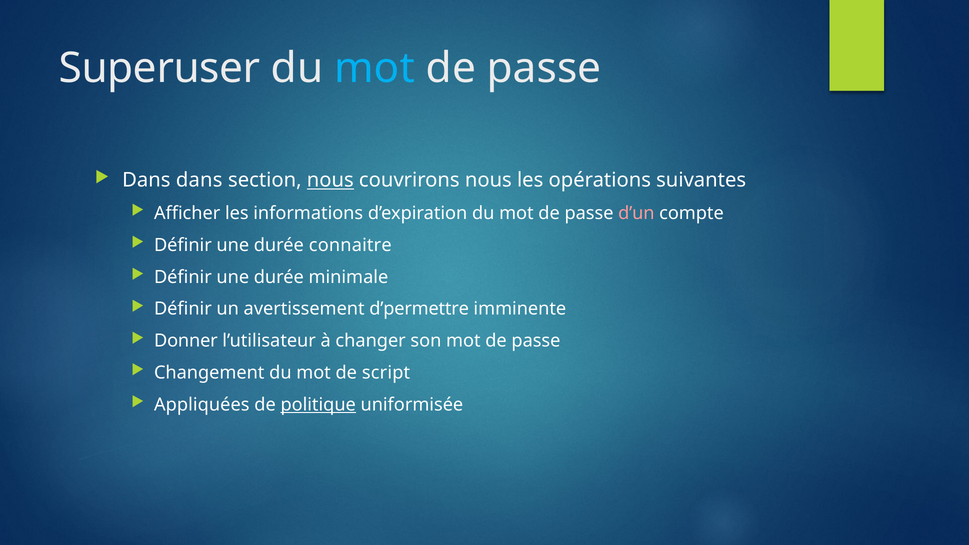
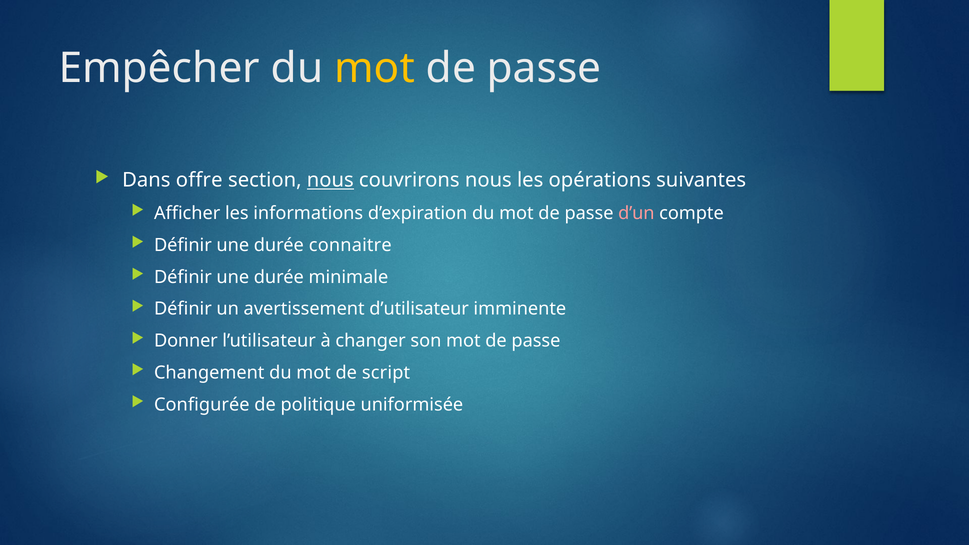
Superuser: Superuser -> Empêcher (159, 68)
mot colour: light blue -> yellow (375, 68)
Dans dans: dans -> offre (199, 180)
d’permettre: d’permettre -> d’utilisateur (419, 309)
Appliquées: Appliquées -> Configurée (202, 405)
politique underline: present -> none (318, 405)
